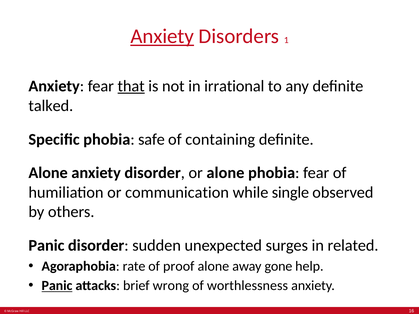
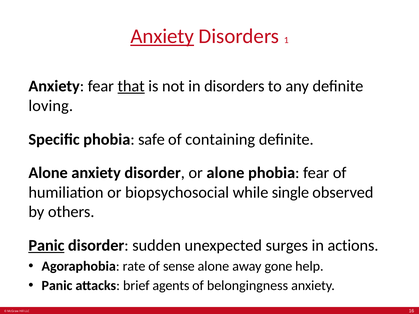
in irrational: irrational -> disorders (234, 86)
talked: talked -> loving (51, 106)
communication: communication -> biopsychosocial (177, 193)
Panic underline: none -> present (46, 246)
related: related -> actions (353, 246)
proof: proof -> sense (179, 266)
Panic underline: present -> none (57, 286)
wrong: wrong -> agents (171, 286)
worthlessness: worthlessness -> belongingness (248, 286)
